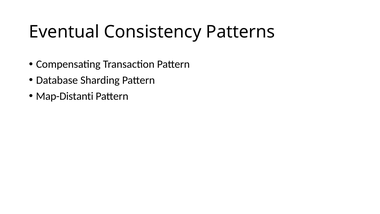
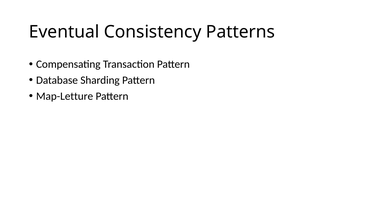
Map-Distanti: Map-Distanti -> Map-Letture (65, 96)
